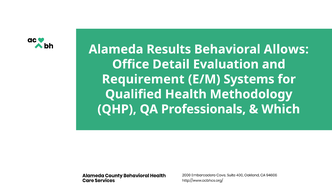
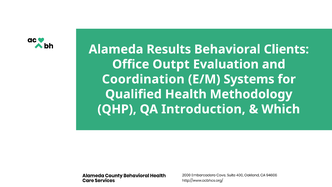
Allows: Allows -> Clients (286, 49)
Detail: Detail -> Outpt (171, 64)
Requirement: Requirement -> Coordination (143, 79)
Professionals: Professionals -> Introduction (203, 109)
